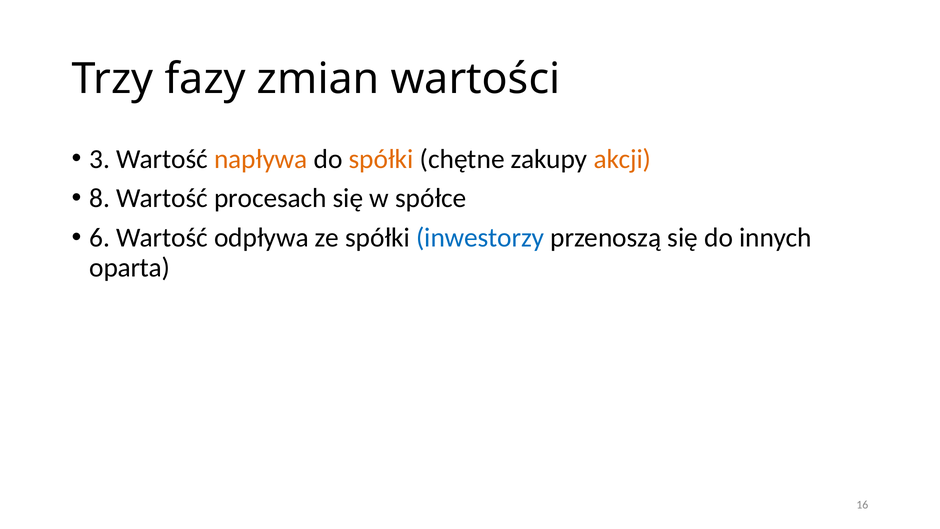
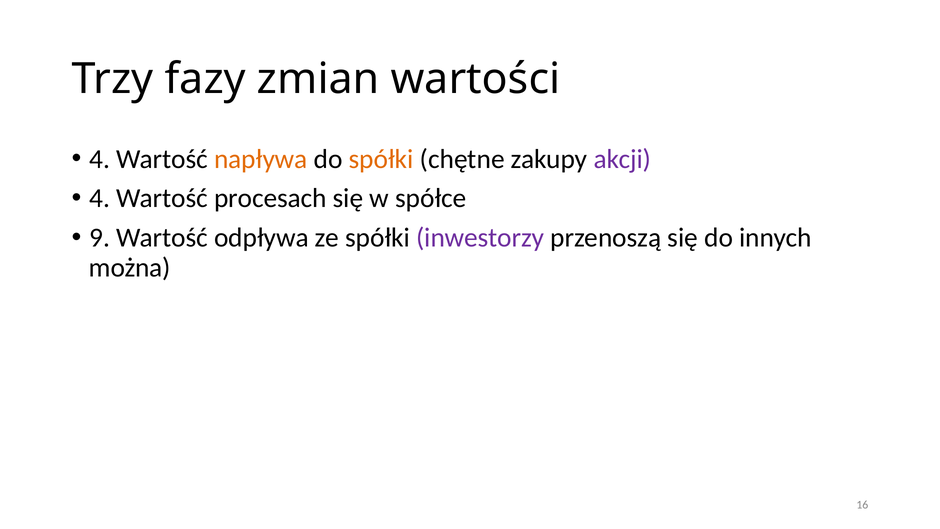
3: 3 -> 4 (100, 159)
akcji colour: orange -> purple (622, 159)
8: 8 -> 4 (100, 198)
6: 6 -> 9 (100, 238)
inwestorzy colour: blue -> purple (480, 238)
oparta: oparta -> można (130, 267)
